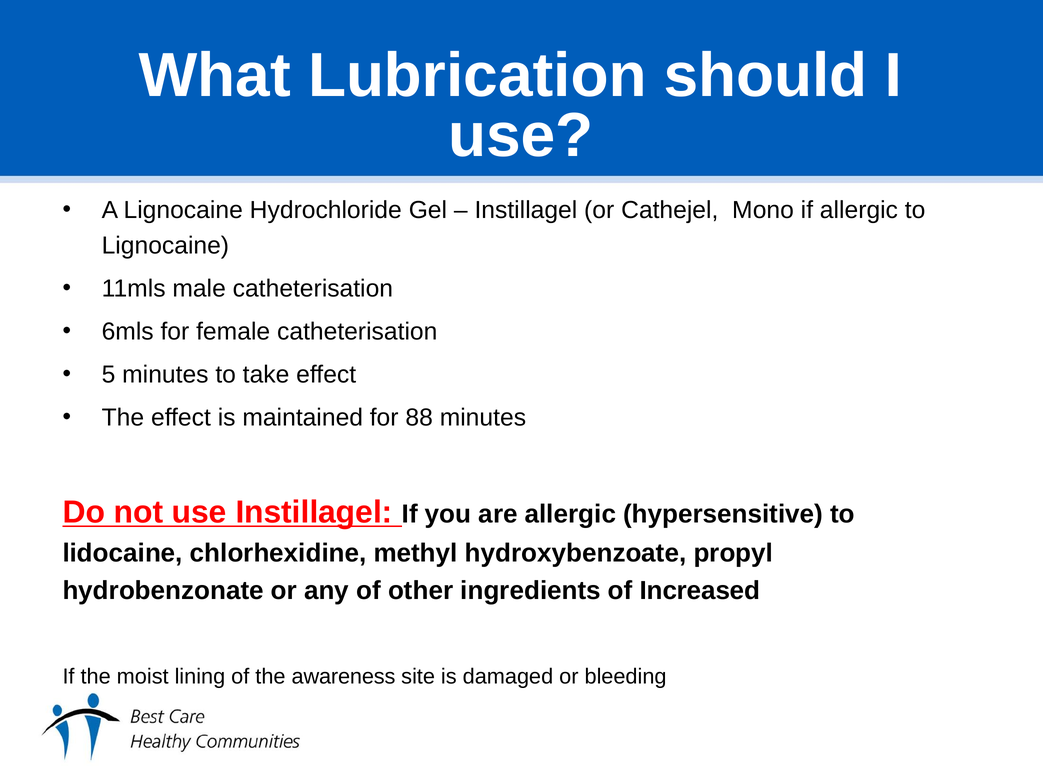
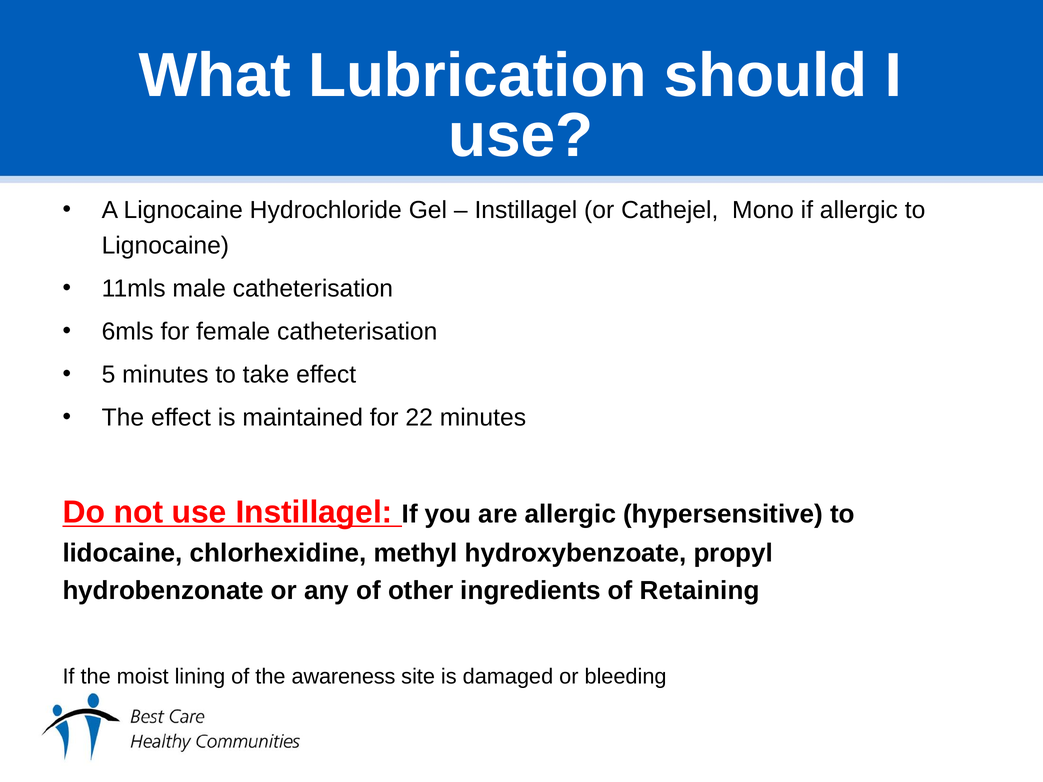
88: 88 -> 22 (419, 418)
Increased: Increased -> Retaining (700, 591)
